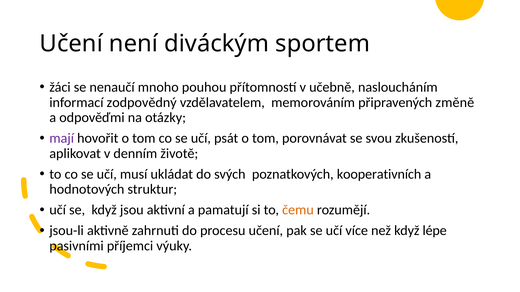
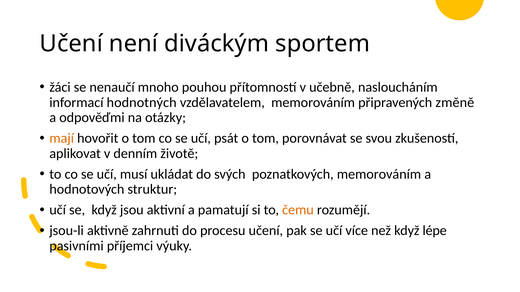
zodpovědný: zodpovědný -> hodnotných (142, 103)
mají colour: purple -> orange (62, 139)
poznatkových kooperativních: kooperativních -> memorováním (379, 174)
